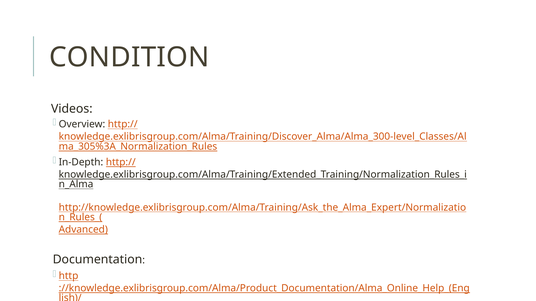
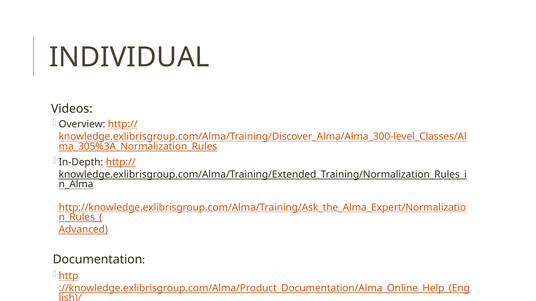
CONDITION: CONDITION -> INDIVIDUAL (129, 58)
